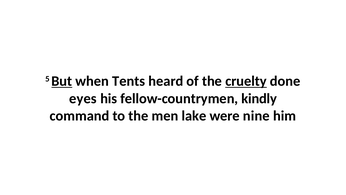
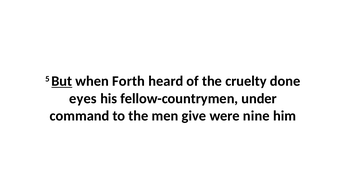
Tents: Tents -> Forth (129, 81)
cruelty underline: present -> none (246, 81)
kindly: kindly -> under (259, 98)
lake: lake -> give (194, 116)
